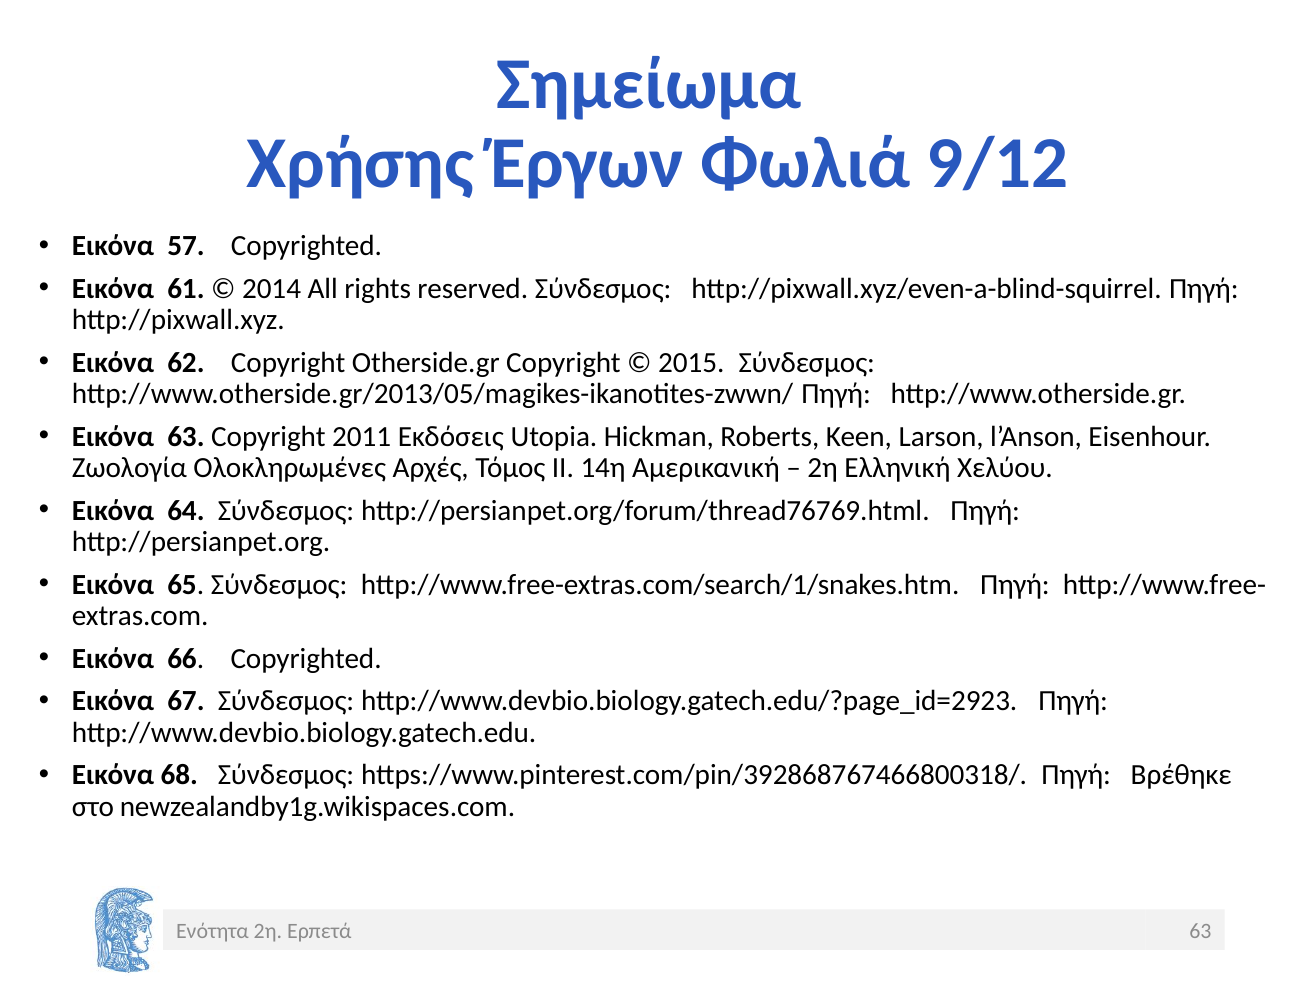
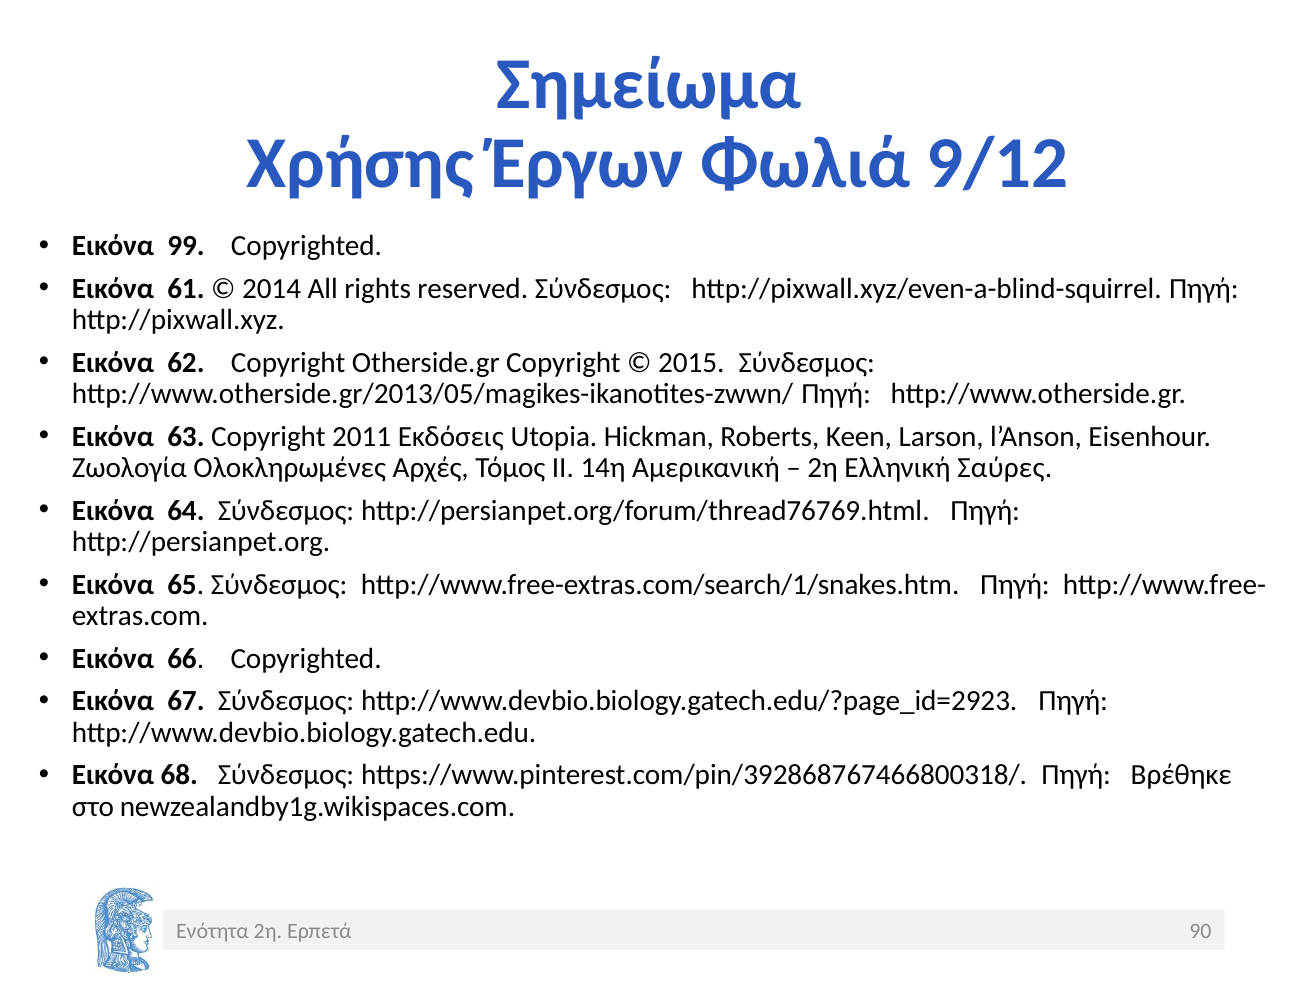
57: 57 -> 99 (186, 246)
Χελύου: Χελύου -> Σαύρες (1005, 468)
Ερπετά 63: 63 -> 90 (1200, 931)
